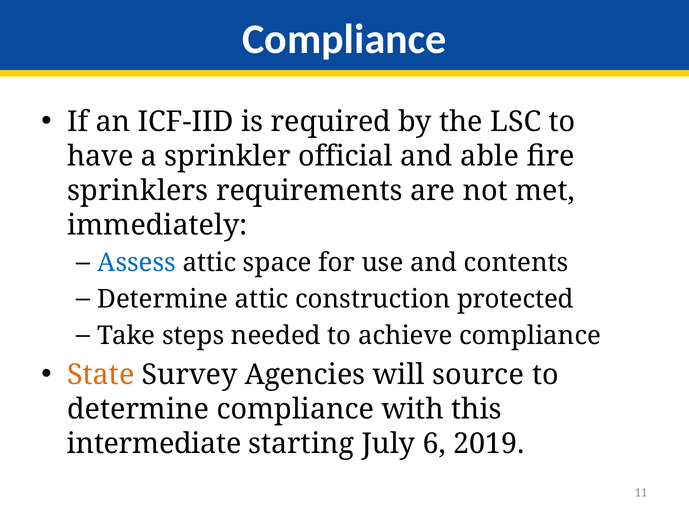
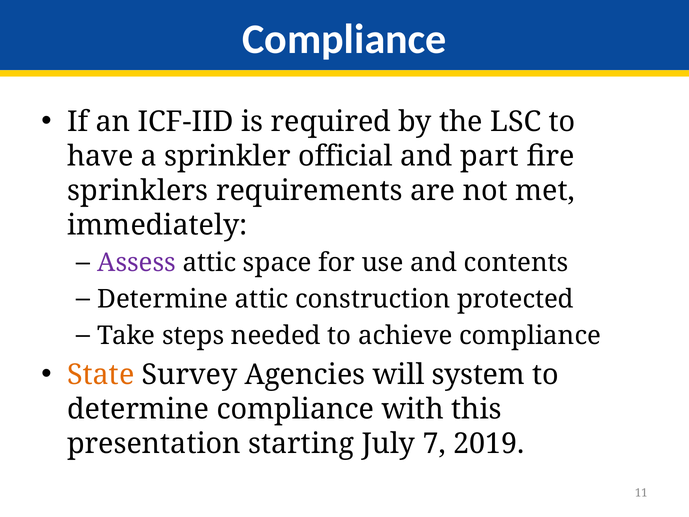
able: able -> part (490, 156)
Assess colour: blue -> purple (137, 263)
source: source -> system (478, 375)
intermediate: intermediate -> presentation (154, 444)
6: 6 -> 7 (434, 444)
